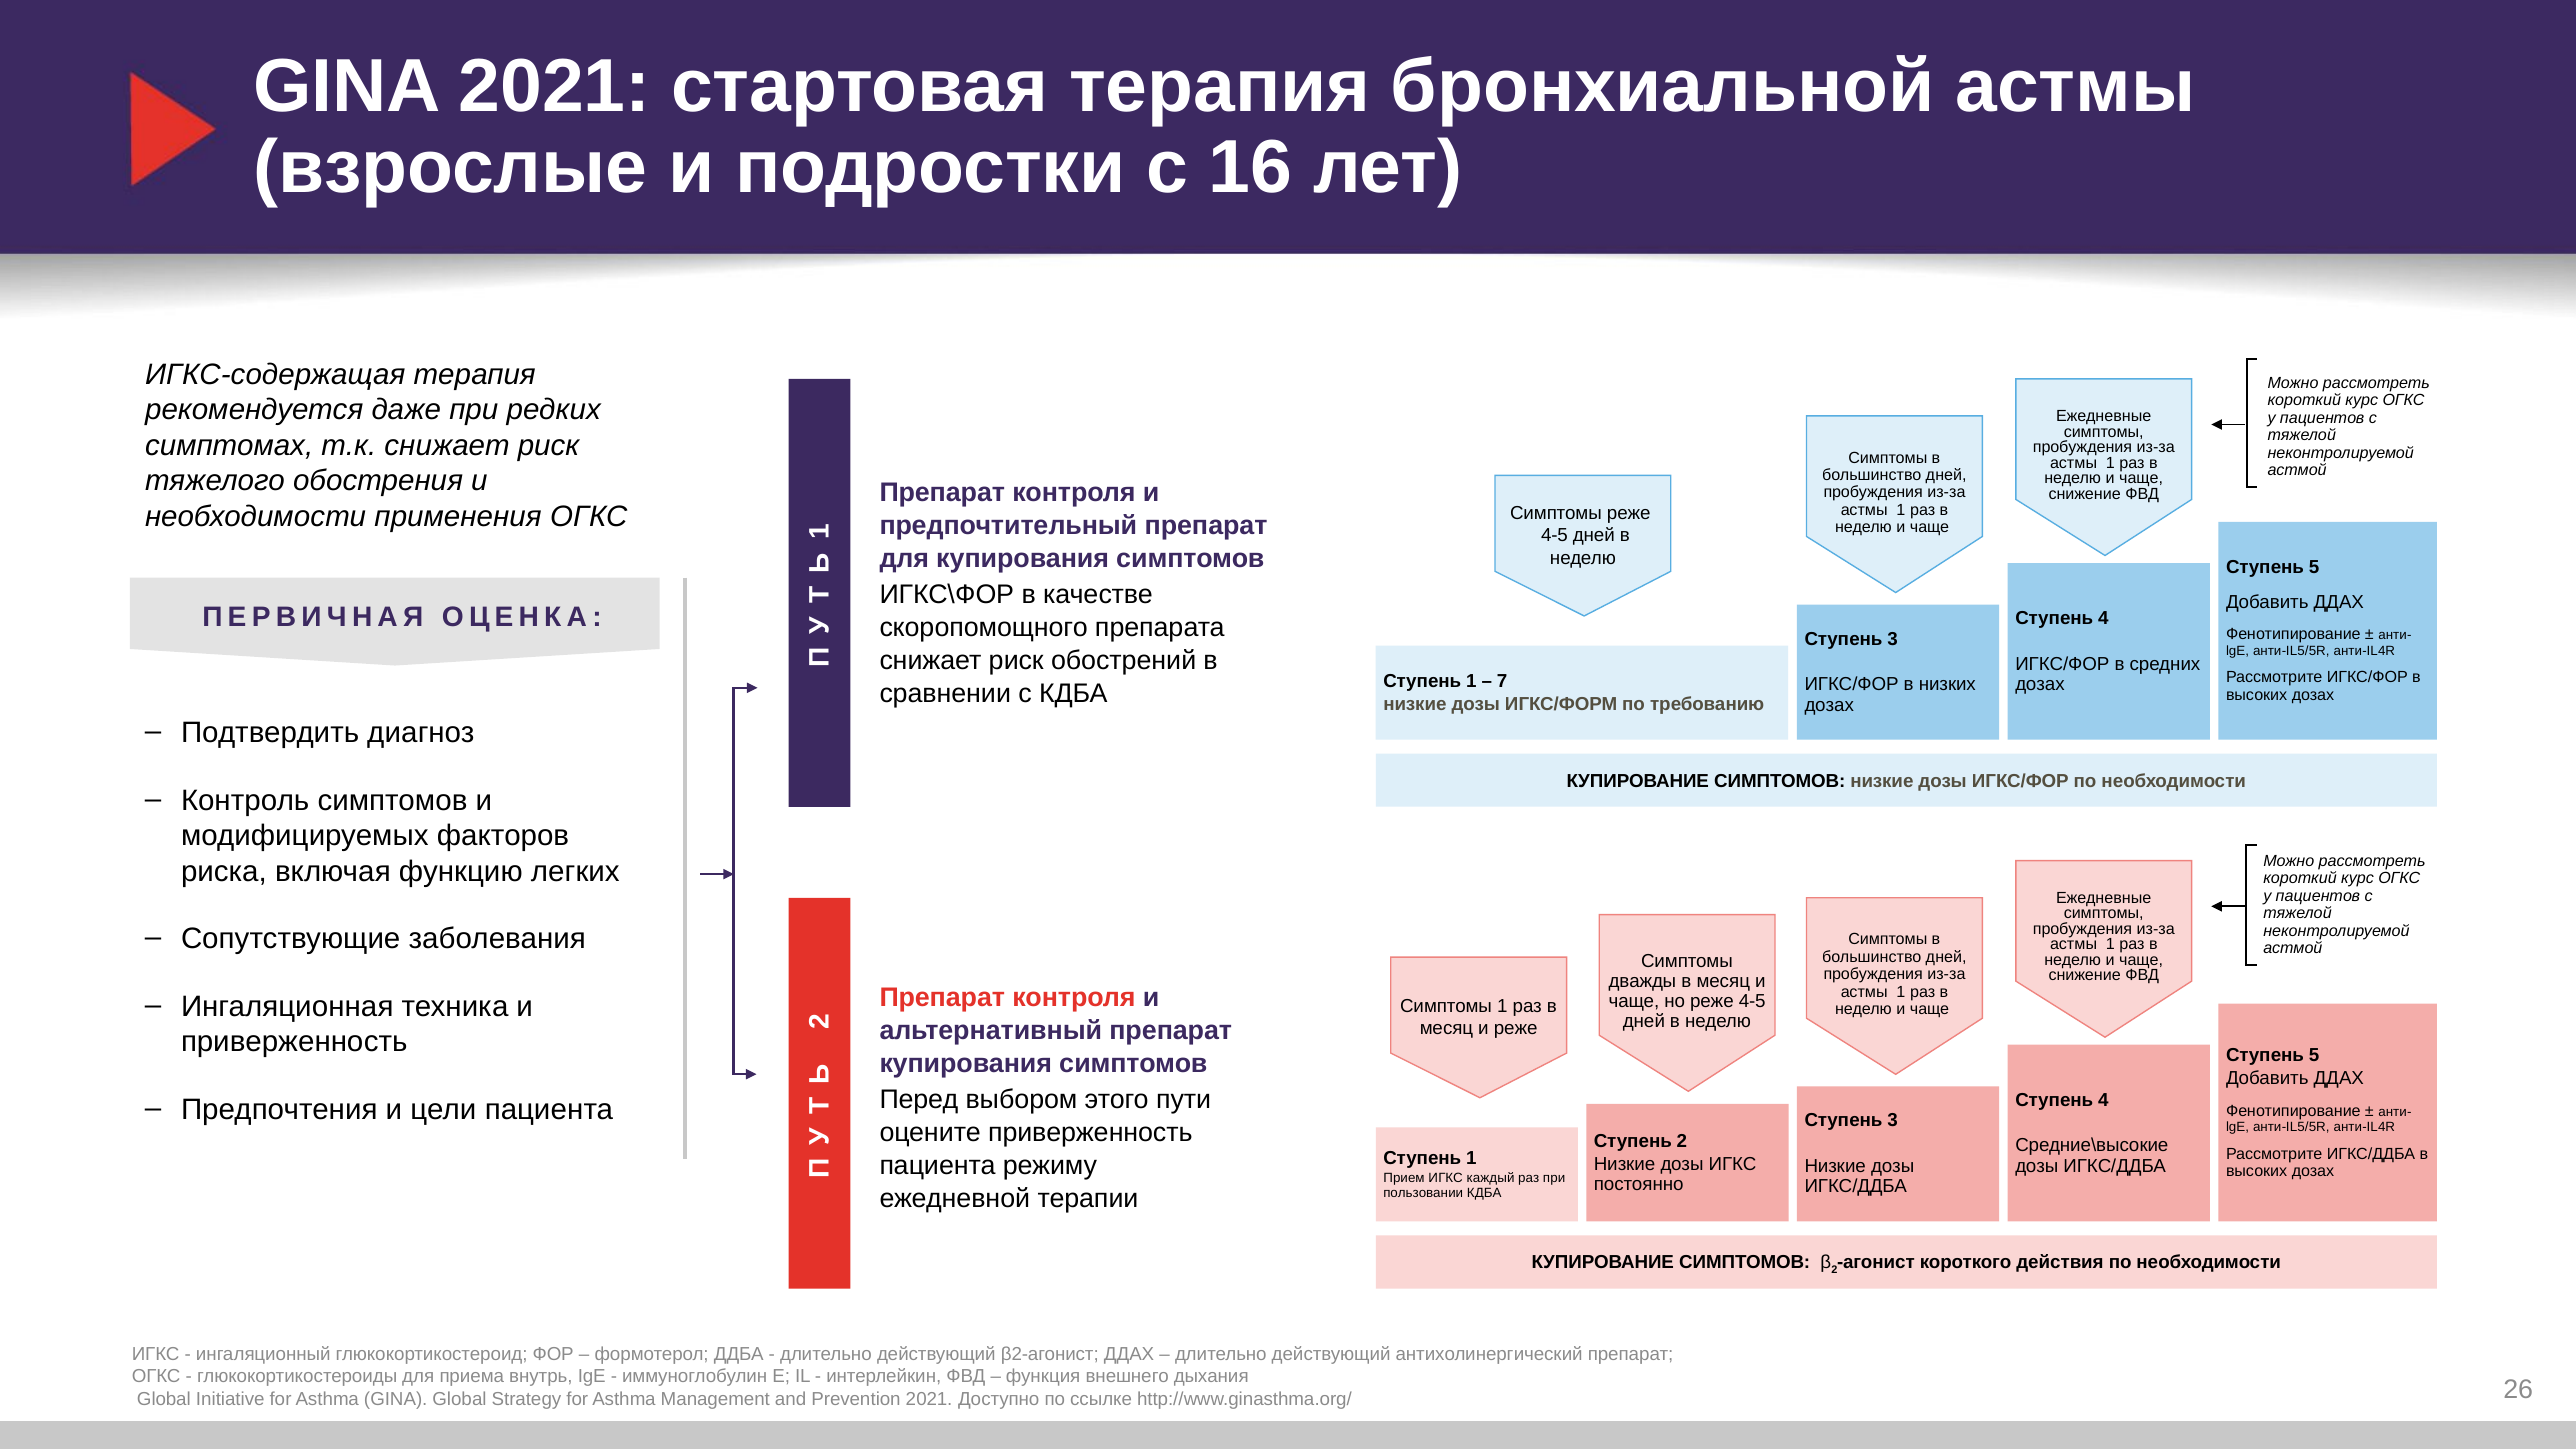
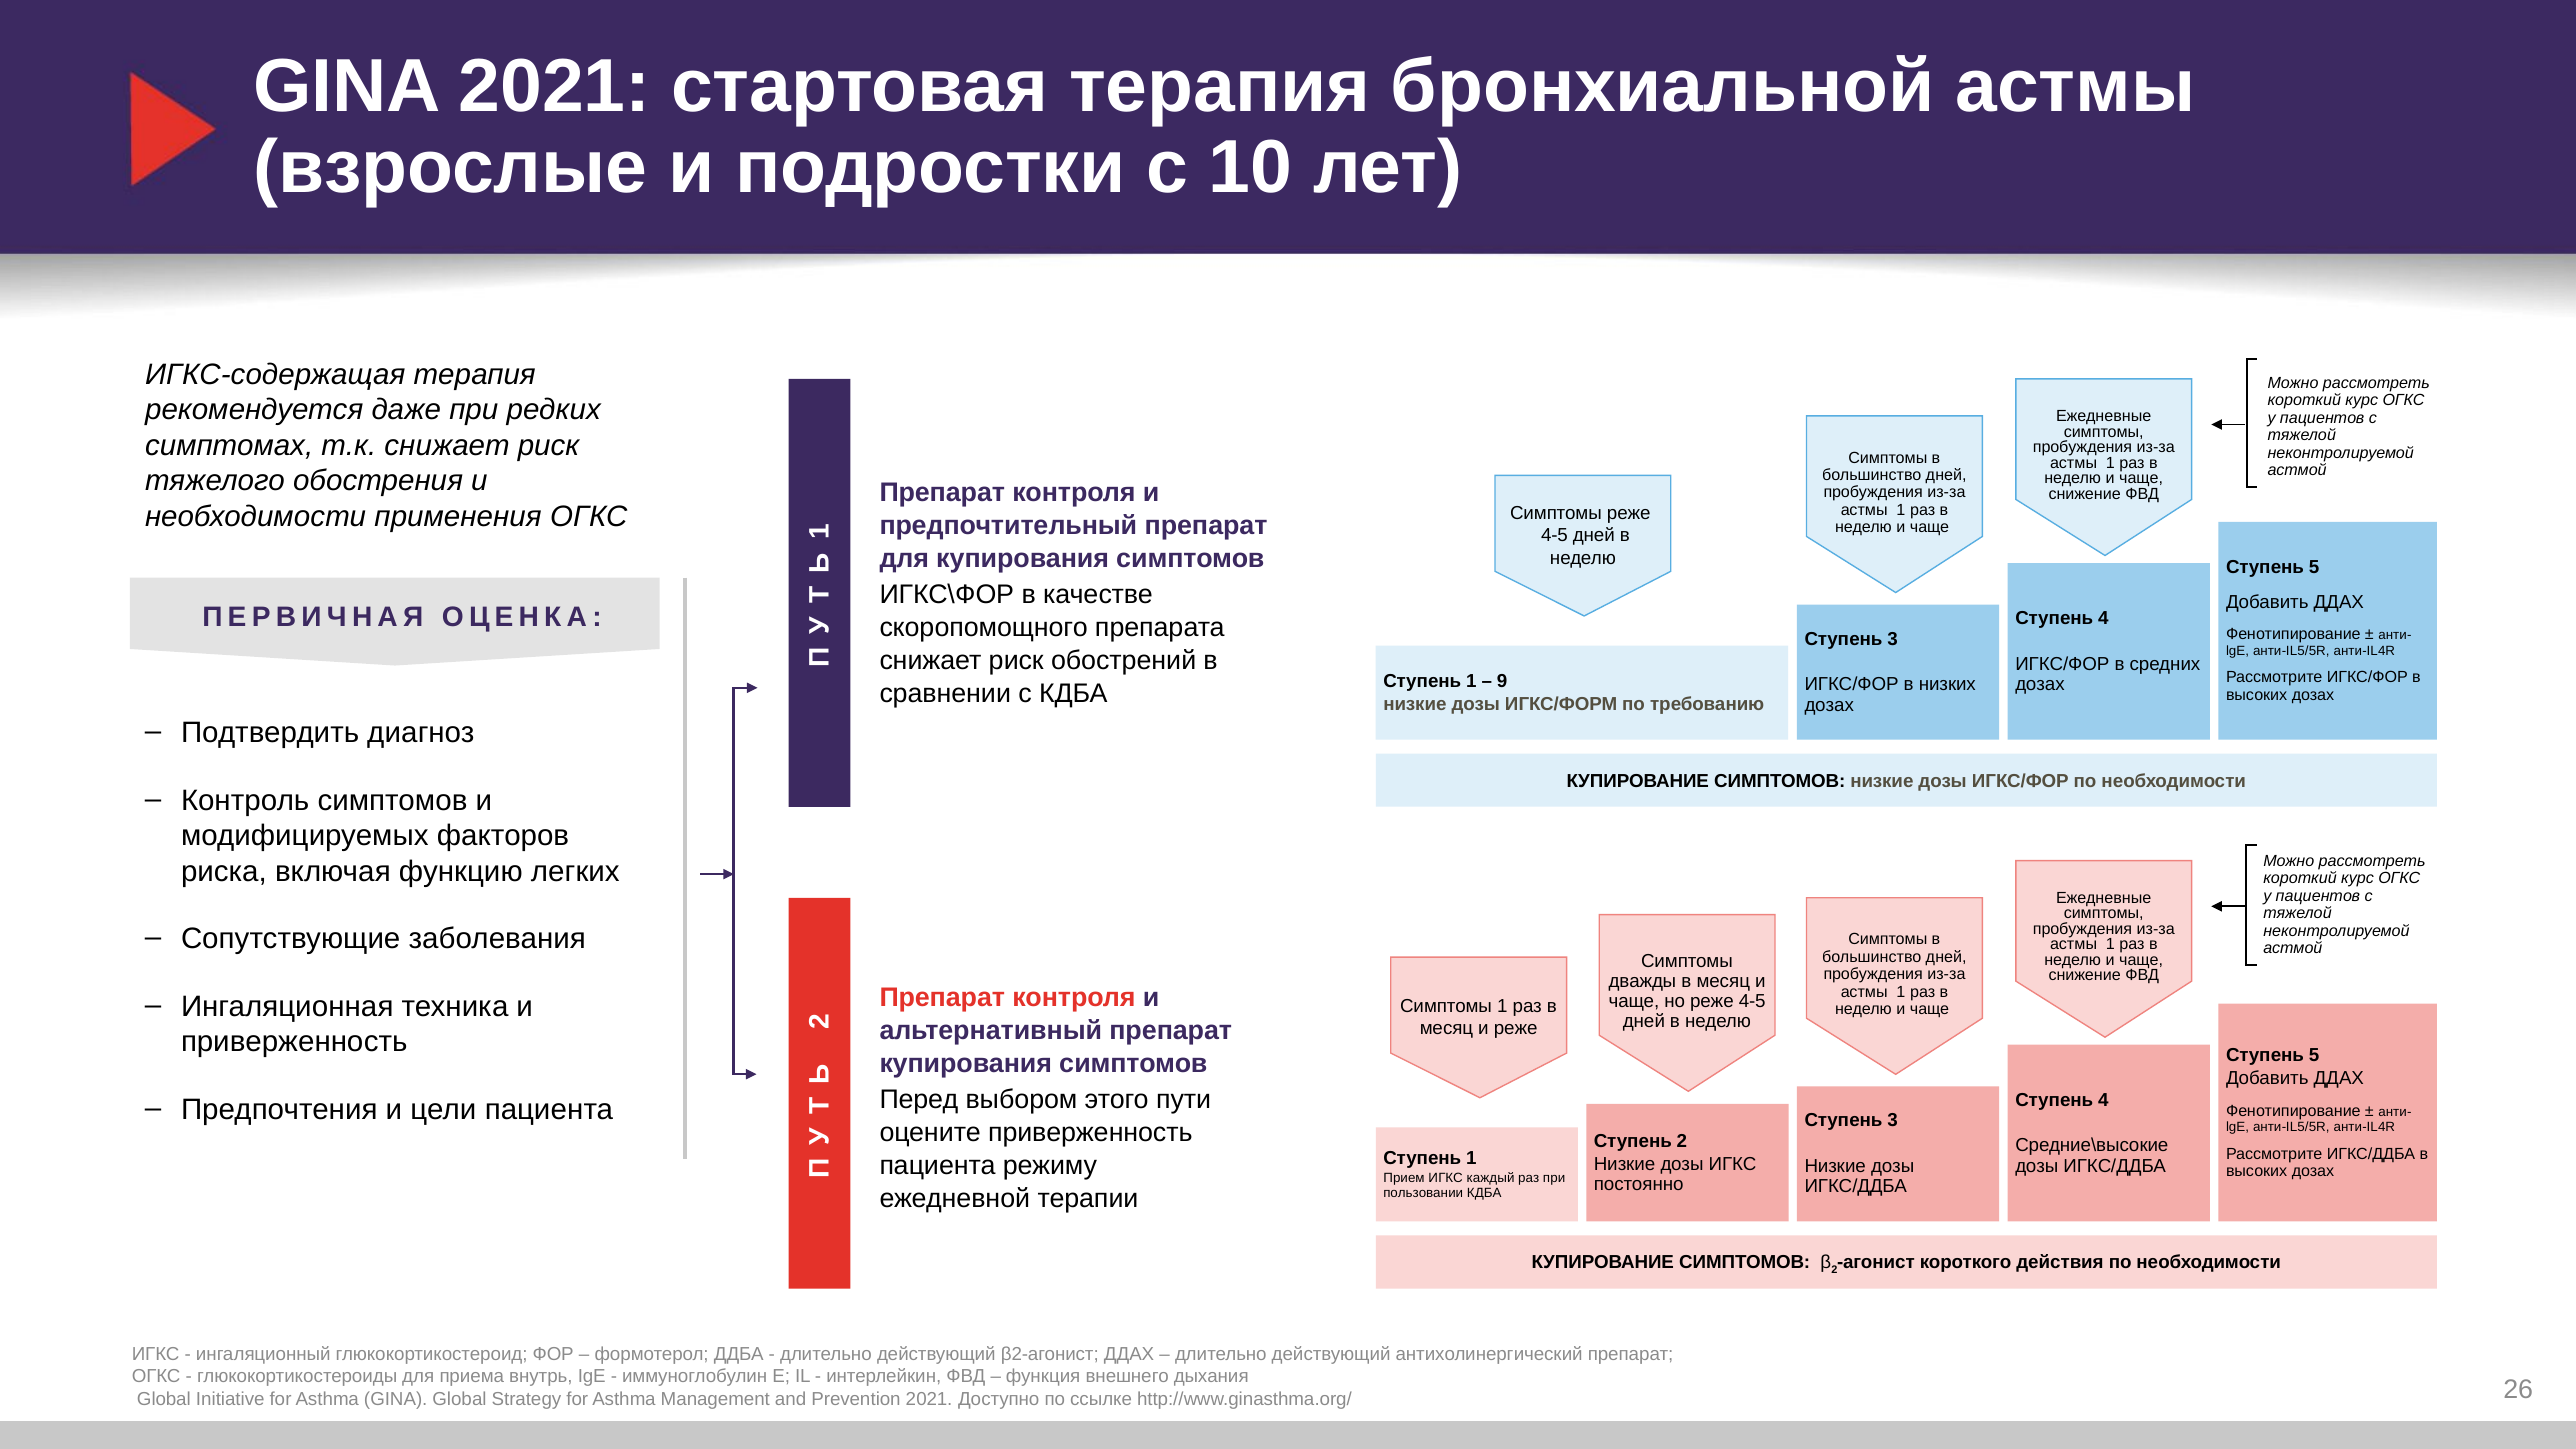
16: 16 -> 10 (1251, 168)
7: 7 -> 9 (1502, 681)
